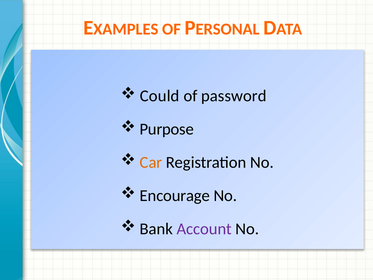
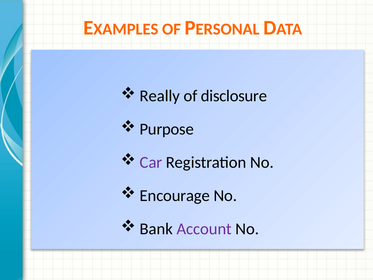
Could: Could -> Really (160, 96)
password: password -> disclosure (234, 96)
Car colour: orange -> purple (151, 162)
